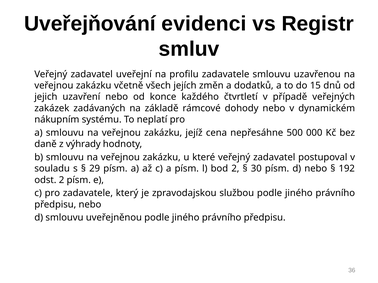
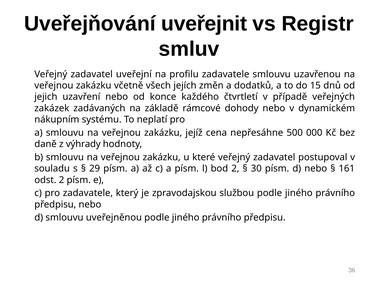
evidenci: evidenci -> uveřejnit (204, 24)
192: 192 -> 161 (347, 169)
